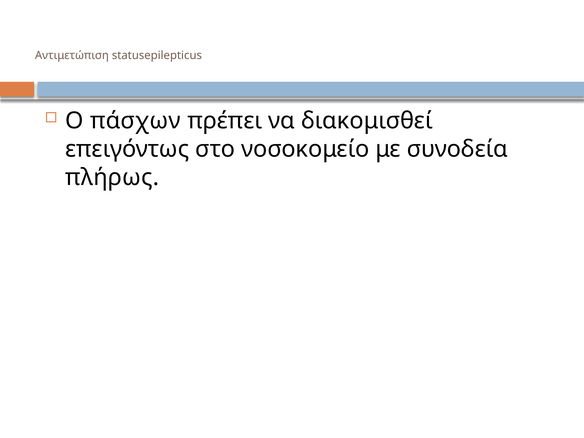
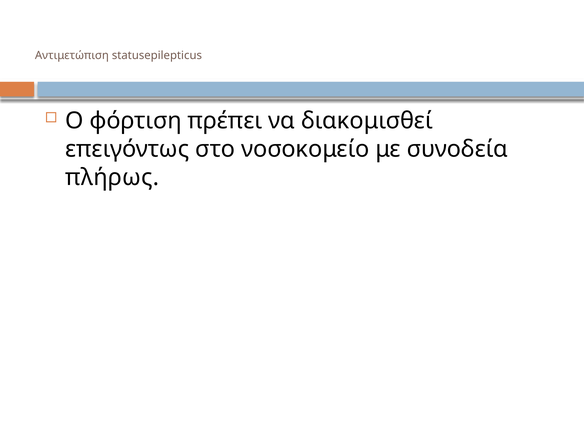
πάσχων: πάσχων -> φόρτιση (136, 121)
